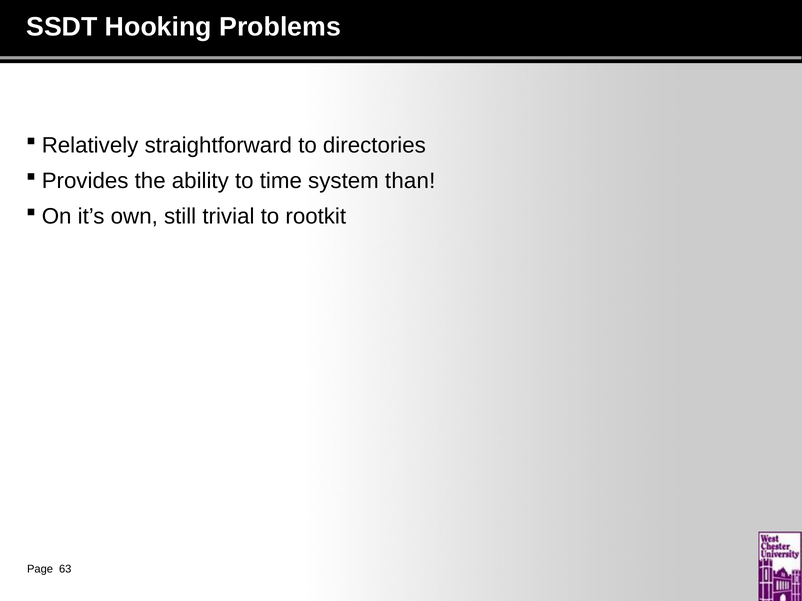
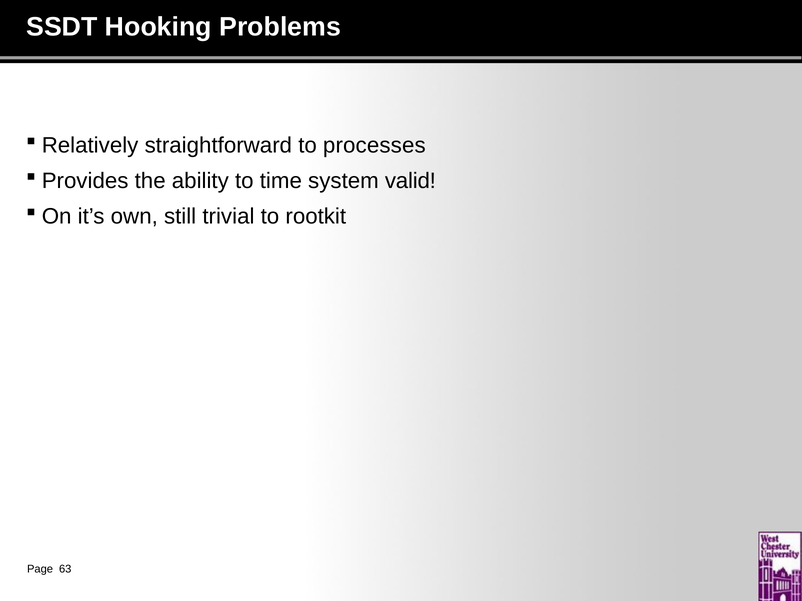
directories: directories -> processes (374, 146)
than: than -> valid (410, 181)
